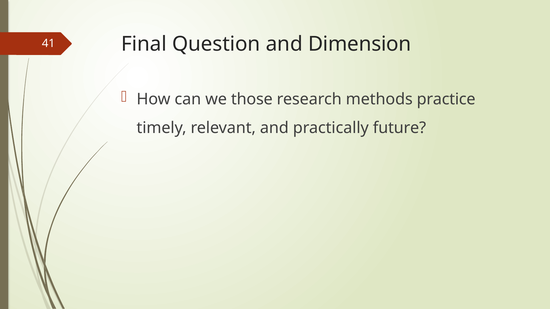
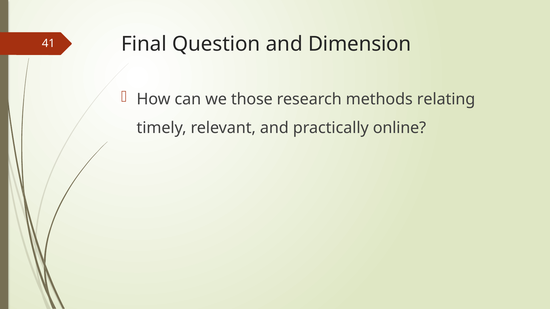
practice: practice -> relating (446, 99)
future: future -> online (399, 128)
